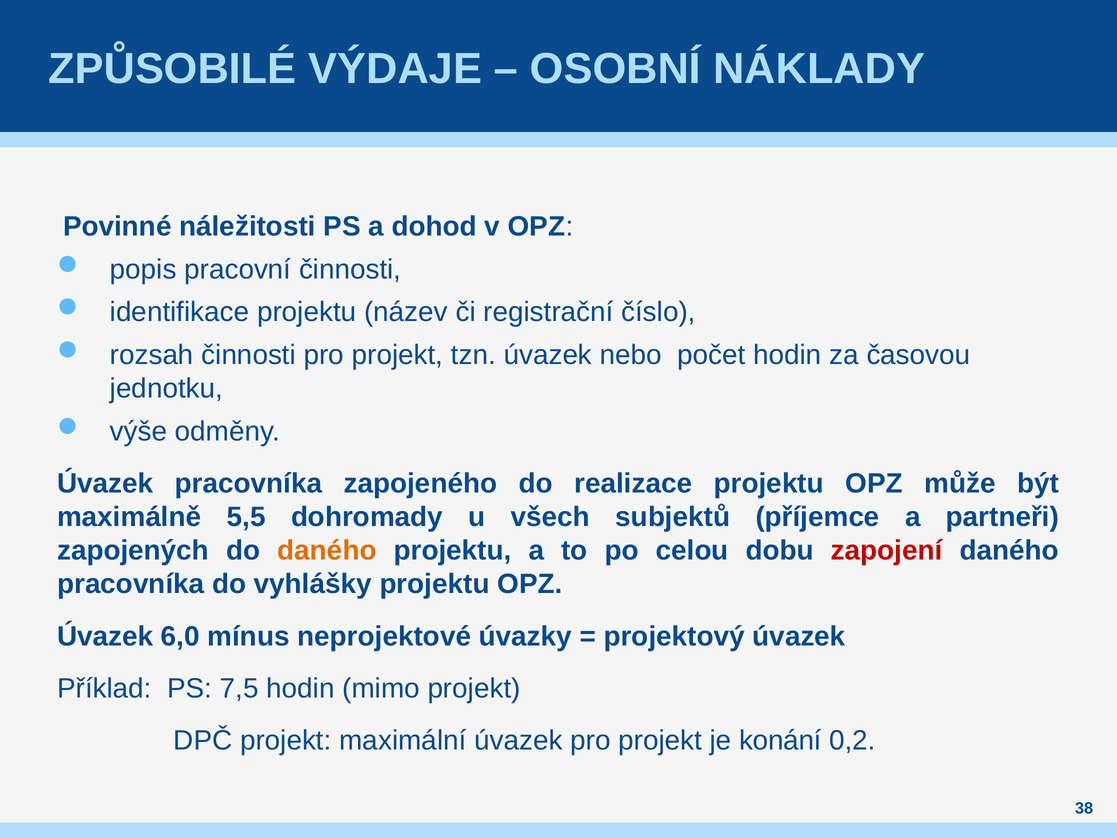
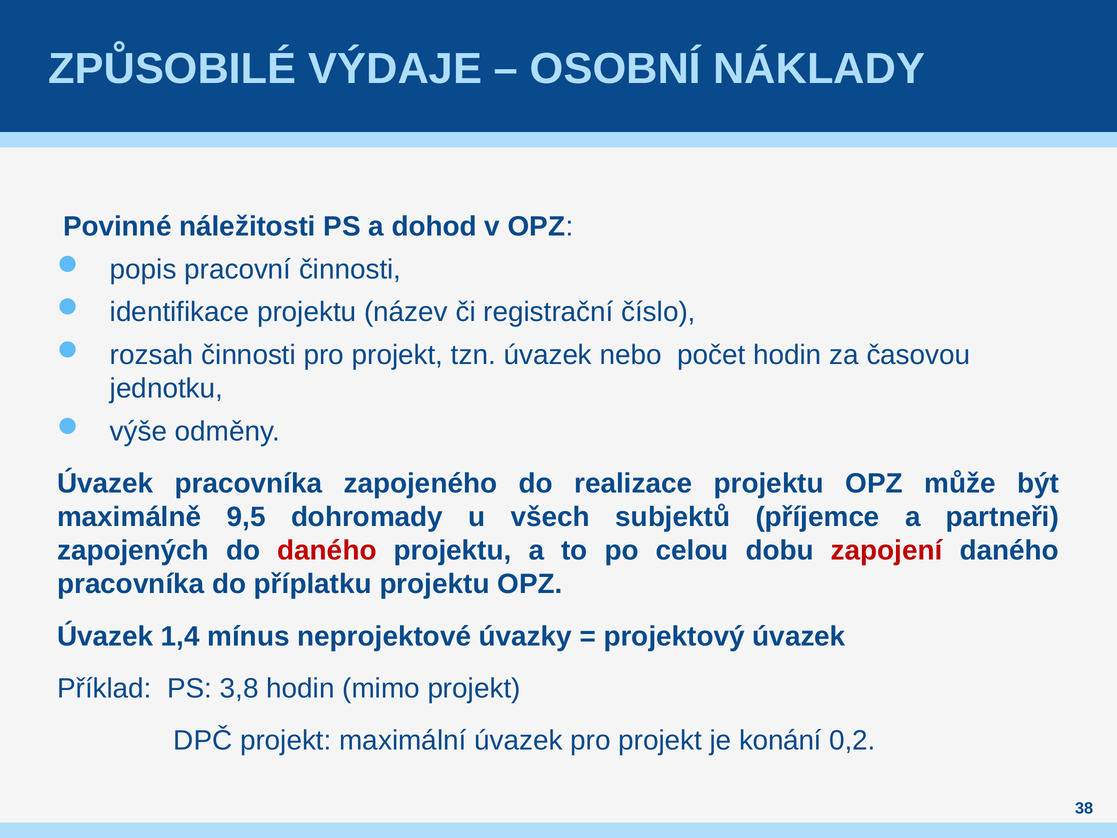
5,5: 5,5 -> 9,5 (246, 517)
daného colour: orange -> red (327, 550)
vyhlášky: vyhlášky -> příplatku (313, 584)
6,0: 6,0 -> 1,4 (180, 636)
7,5: 7,5 -> 3,8 (239, 688)
